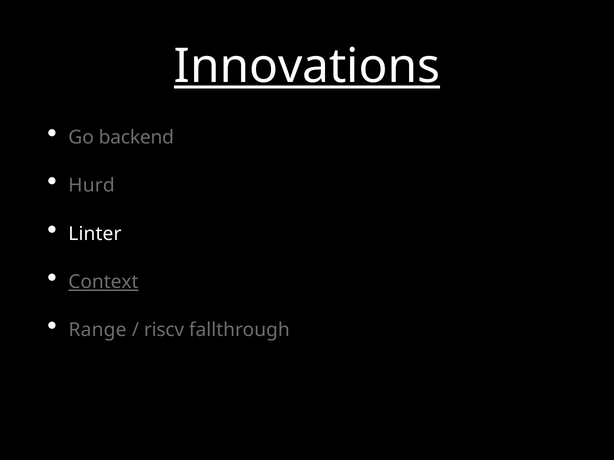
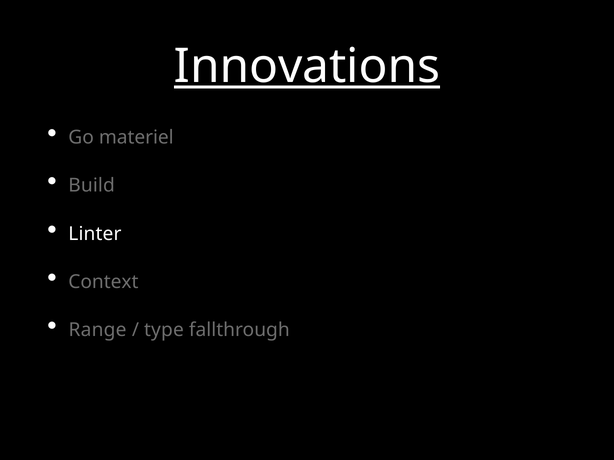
backend: backend -> materiel (136, 138)
Hurd: Hurd -> Build (92, 186)
Context underline: present -> none (103, 282)
riscv: riscv -> type (164, 330)
